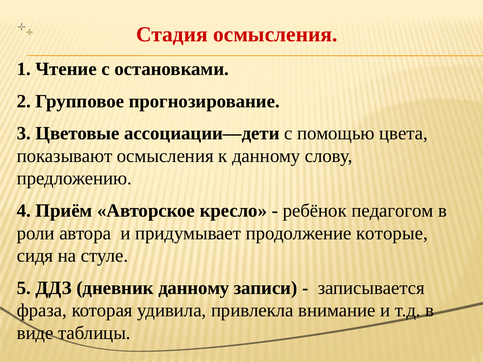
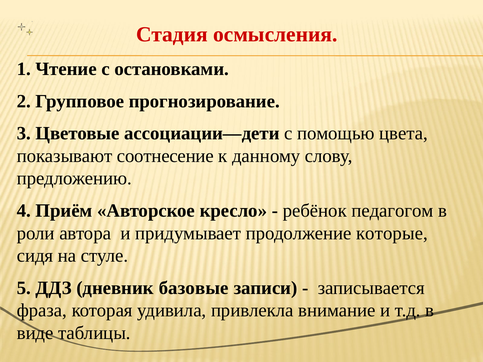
показывают осмысления: осмысления -> соотнесение (165, 156)
дневник данному: данному -> базовые (194, 288)
